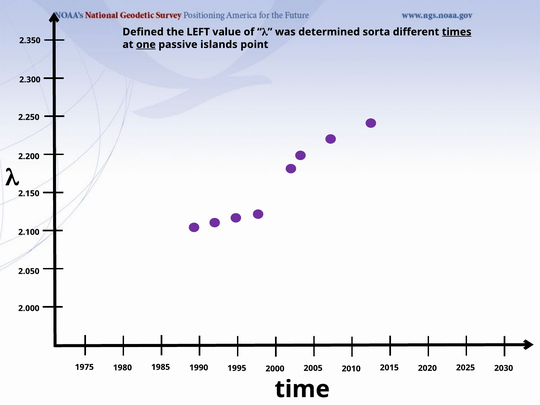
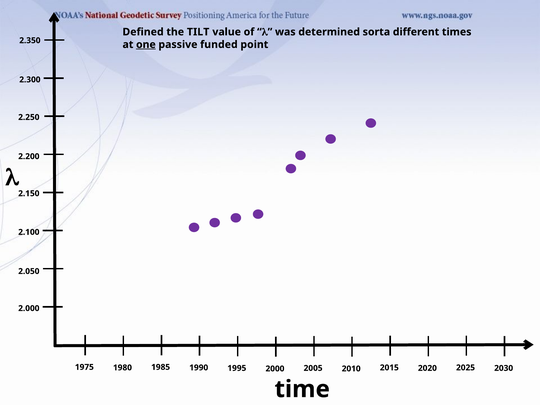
LEFT: LEFT -> TILT (198, 32)
times underline: present -> none (457, 32)
islands: islands -> funded (219, 45)
